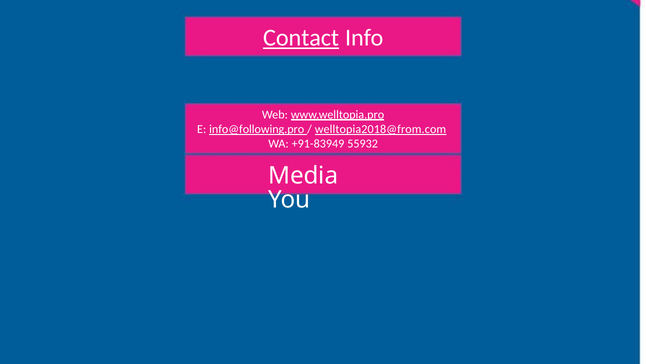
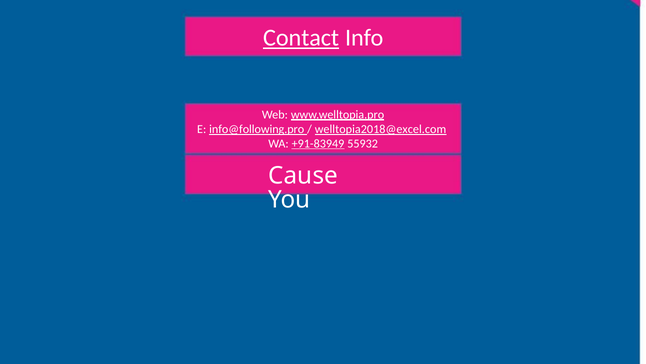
welltopia2018@from.com: welltopia2018@from.com -> welltopia2018@excel.com (380, 129)
+91-83949 underline: none -> present (318, 143)
Media: Media -> Cause (303, 175)
